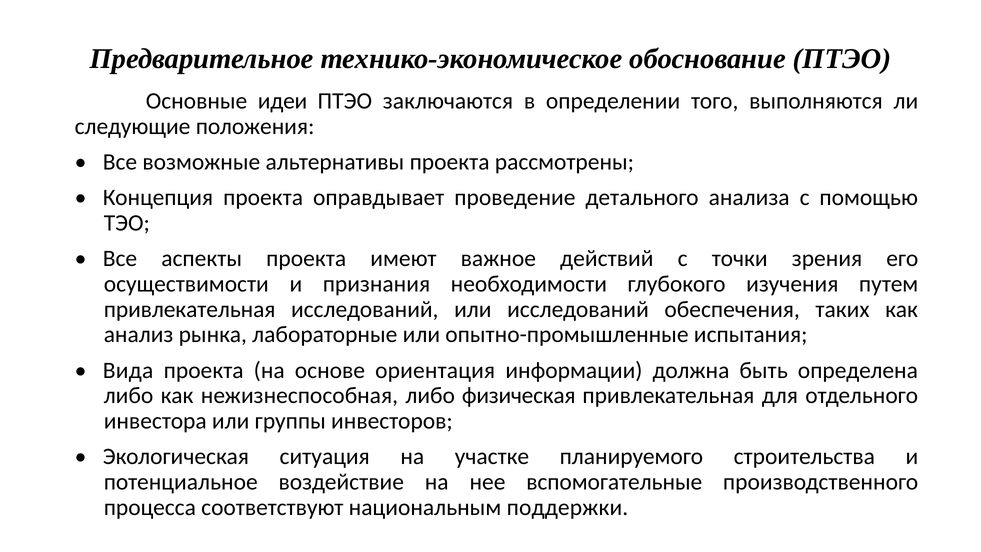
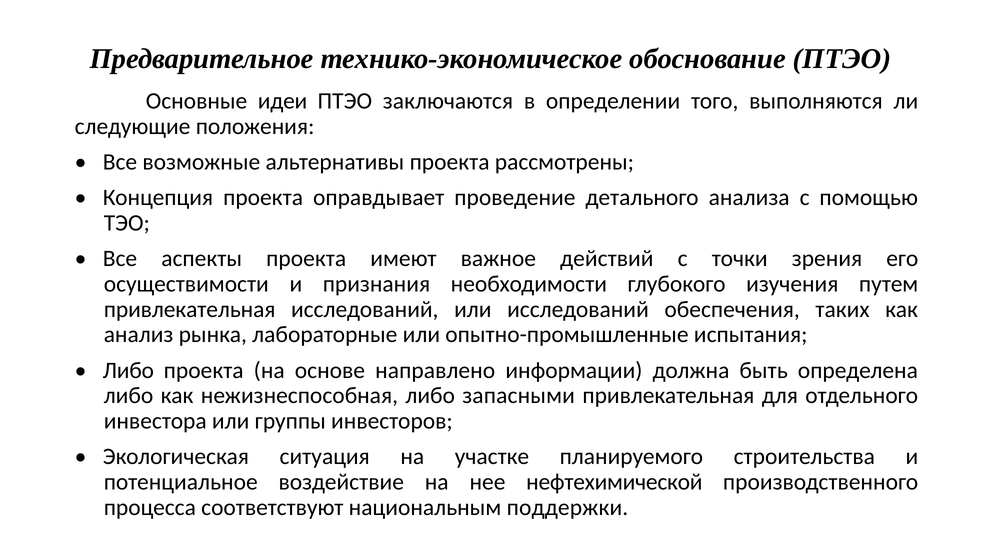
Вида: Вида -> Либо (128, 370)
ориентация: ориентация -> направлено (435, 370)
физическая: физическая -> запасными (519, 396)
вспомогательные: вспомогательные -> нефтехимической (614, 482)
